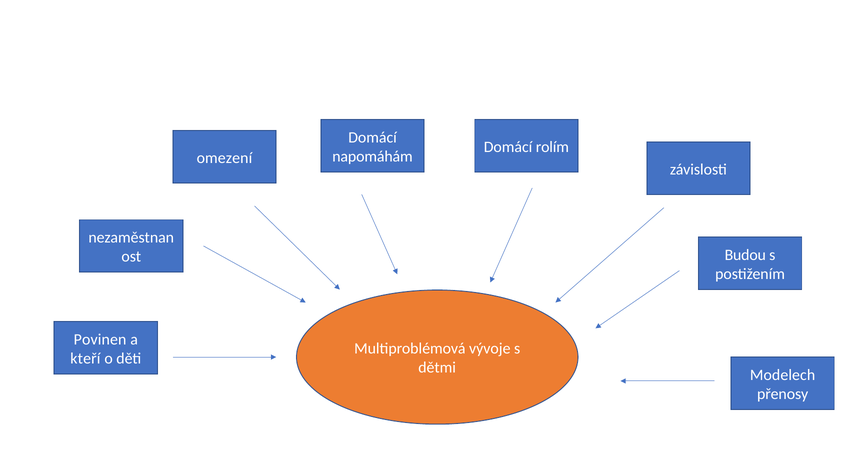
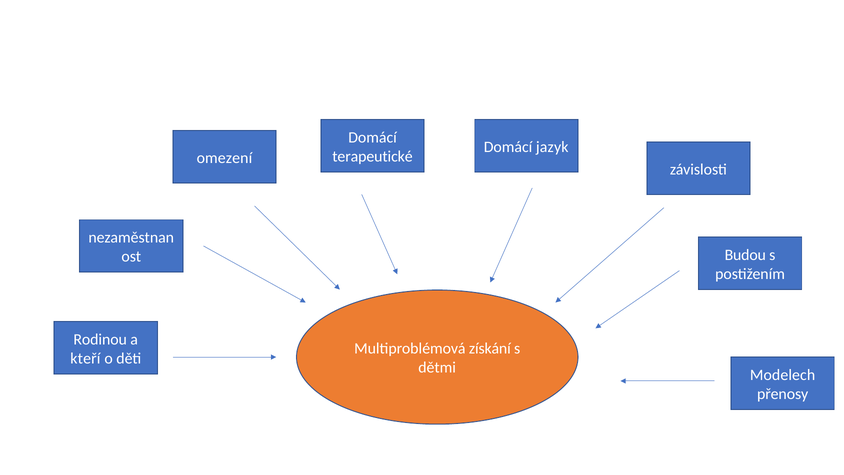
rolím: rolím -> jazyk (552, 147)
napomáhám: napomáhám -> terapeutické (372, 156)
Povinen: Povinen -> Rodinou (100, 339)
vývoje: vývoje -> získání (490, 349)
